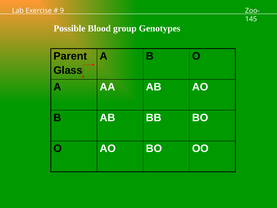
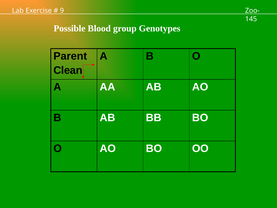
Glass: Glass -> Clean (68, 70)
